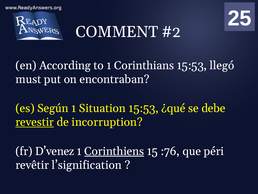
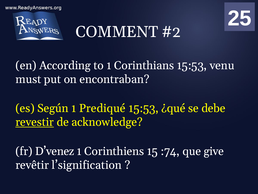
llegó: llegó -> venu (222, 65)
Situation: Situation -> Prediqué (102, 108)
incorruption: incorruption -> acknowledge (107, 122)
Corinthiens underline: present -> none (114, 151)
:76: :76 -> :74 (170, 151)
péri: péri -> give (214, 151)
